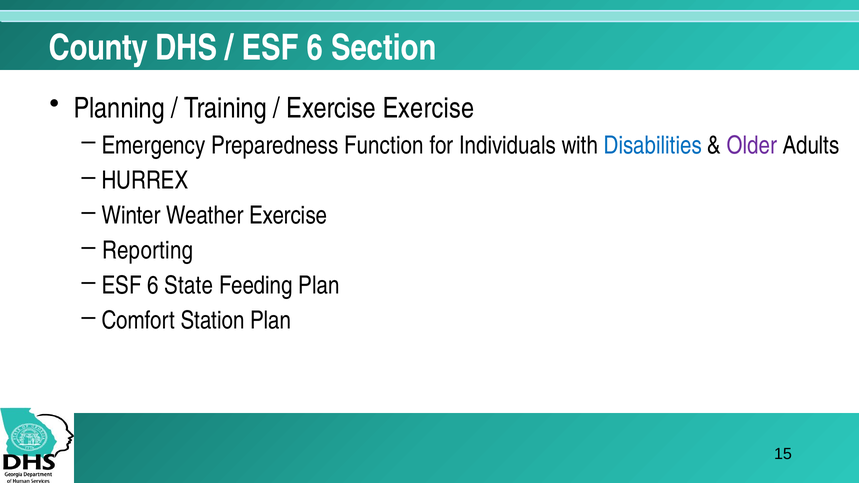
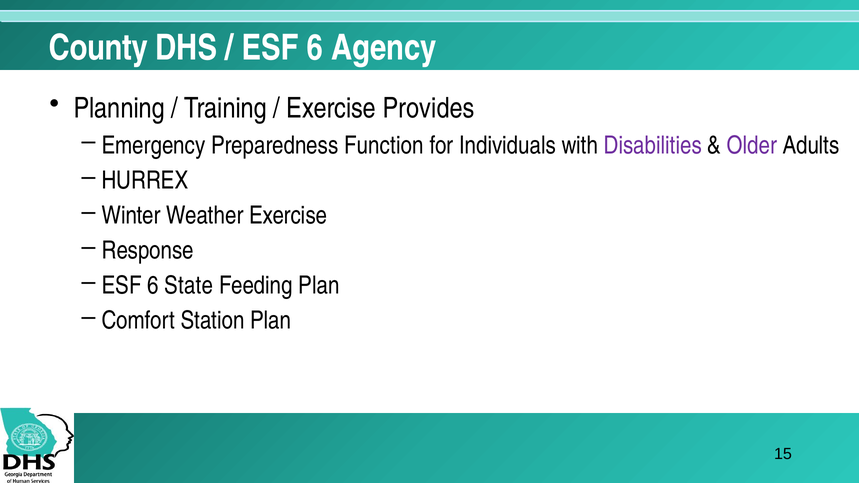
Section: Section -> Agency (384, 48)
Exercise Exercise: Exercise -> Provides (429, 108)
Disabilities colour: blue -> purple (653, 145)
Reporting: Reporting -> Response (148, 251)
